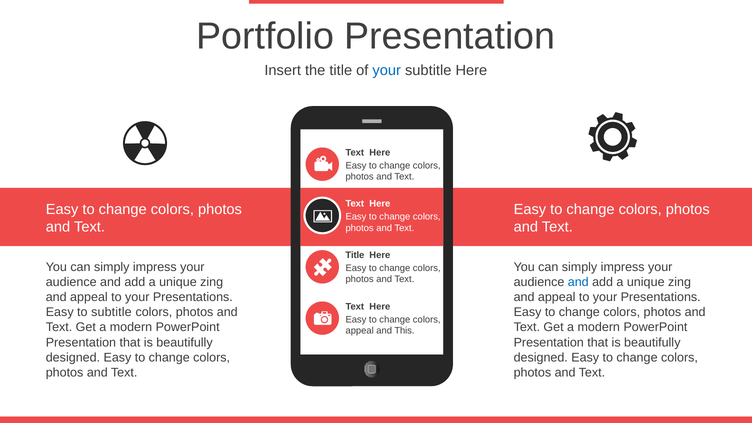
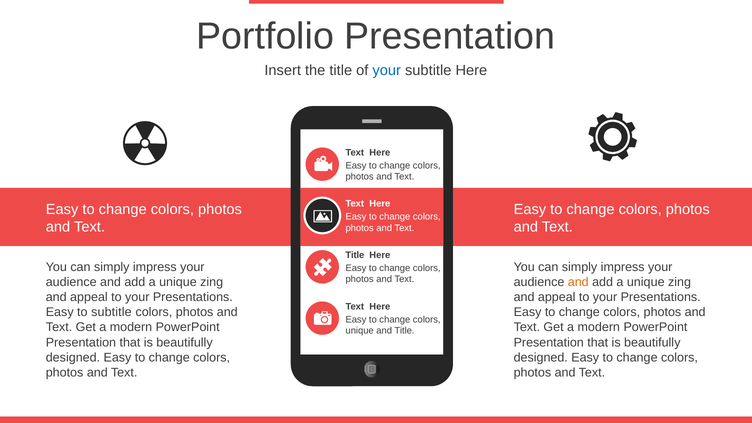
and colour: blue -> orange (578, 282)
appeal: appeal -> unique (360, 331)
and This: This -> Title (404, 331)
